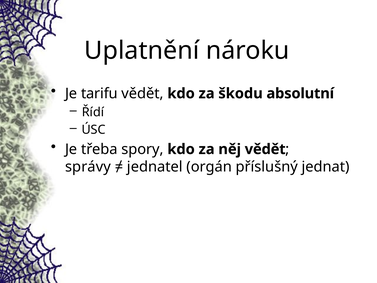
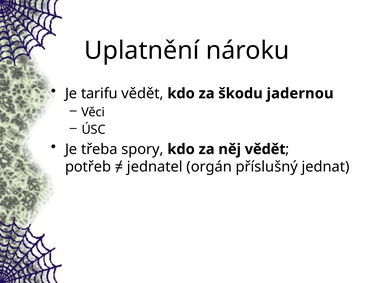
absolutní: absolutní -> jadernou (300, 93)
Řídí: Řídí -> Věci (93, 112)
správy: správy -> potřeb (88, 167)
